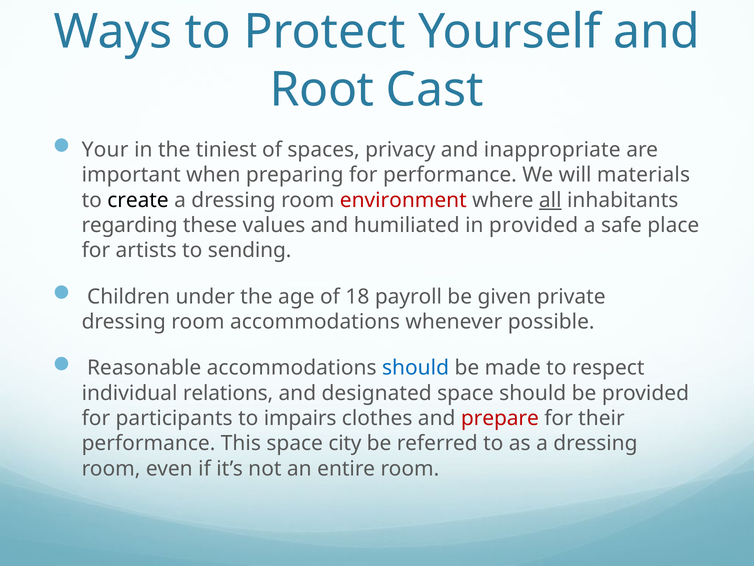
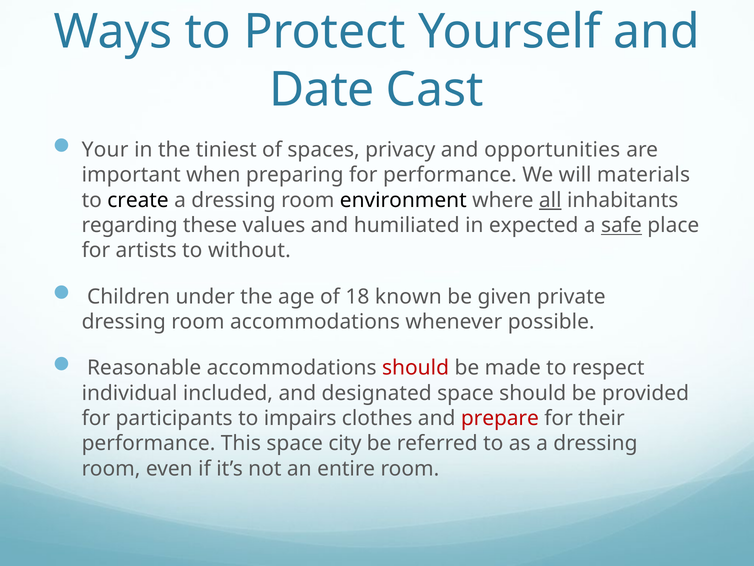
Root: Root -> Date (322, 90)
inappropriate: inappropriate -> opportunities (552, 150)
environment colour: red -> black (403, 200)
in provided: provided -> expected (534, 225)
safe underline: none -> present (621, 225)
sending: sending -> without (249, 250)
payroll: payroll -> known (408, 296)
should colour: blue -> red (416, 368)
relations: relations -> included (228, 393)
